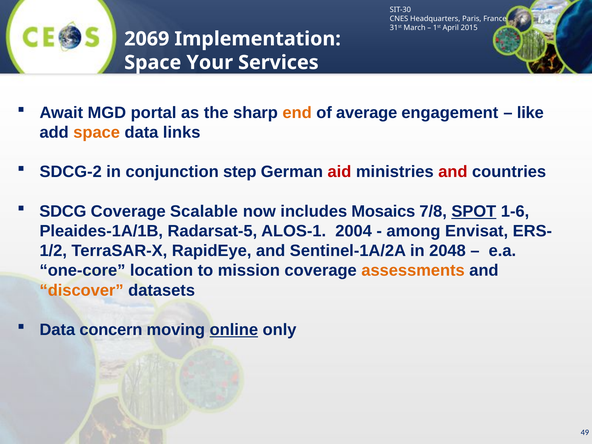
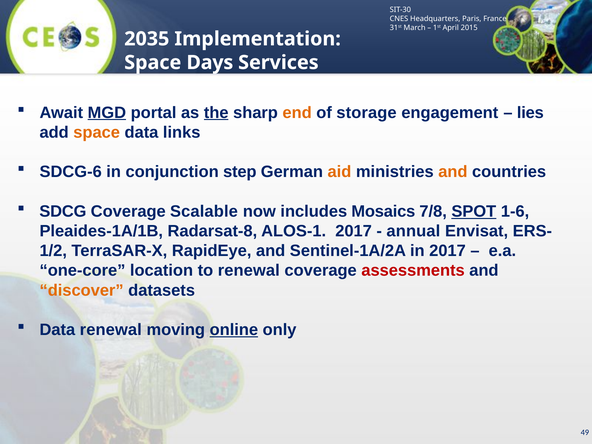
2069: 2069 -> 2035 (147, 39)
Your: Your -> Days (210, 63)
MGD underline: none -> present (107, 113)
the underline: none -> present (216, 113)
average: average -> storage (367, 113)
like: like -> lies (530, 113)
SDCG-2: SDCG-2 -> SDCG-6 (71, 172)
aid colour: red -> orange (339, 172)
and colour: red -> orange (453, 172)
Radarsat-5: Radarsat-5 -> Radarsat-8 (212, 231)
ALOS-1 2004: 2004 -> 2017 (354, 231)
among: among -> annual (413, 231)
in 2048: 2048 -> 2017 (447, 251)
to mission: mission -> renewal (249, 271)
assessments colour: orange -> red (413, 271)
Data concern: concern -> renewal (111, 330)
